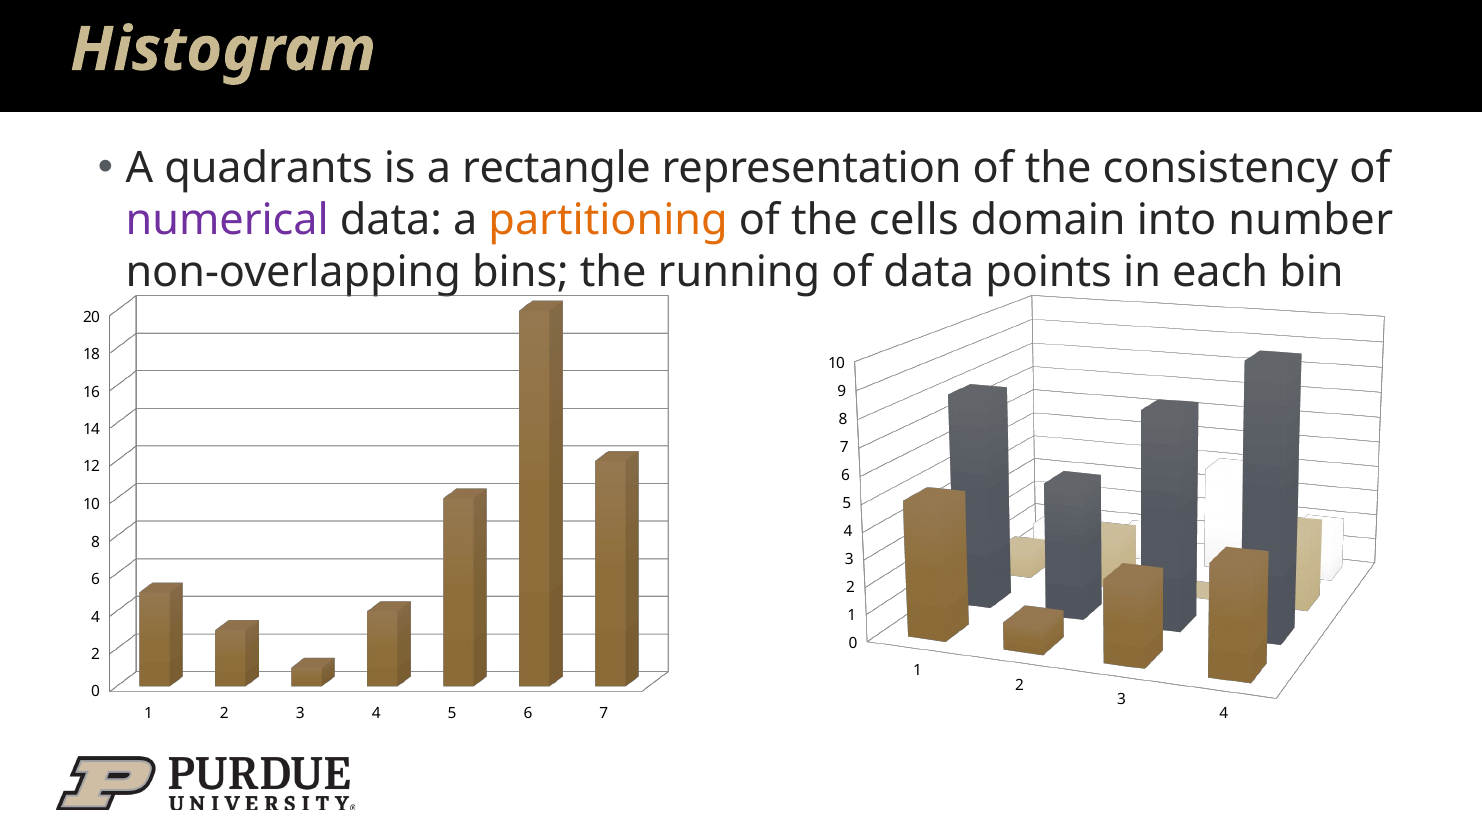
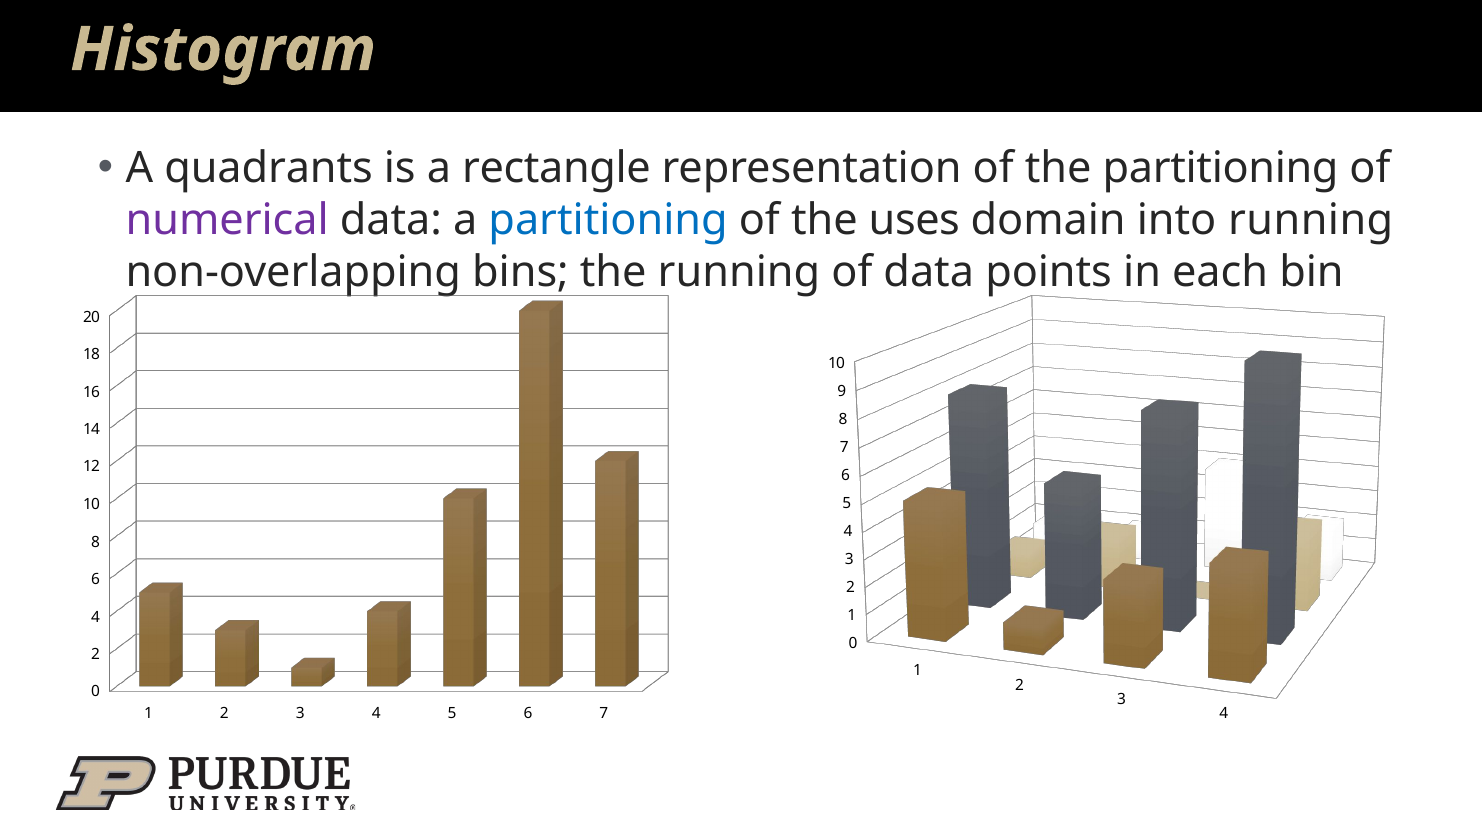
the consistency: consistency -> partitioning (1221, 168)
partitioning colour: orange -> blue (608, 220)
cells: cells -> uses (914, 220)
into number: number -> running (1311, 220)
